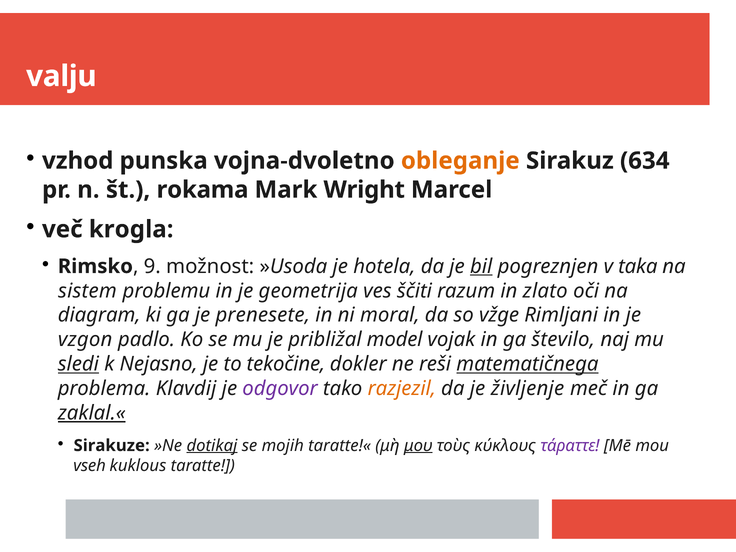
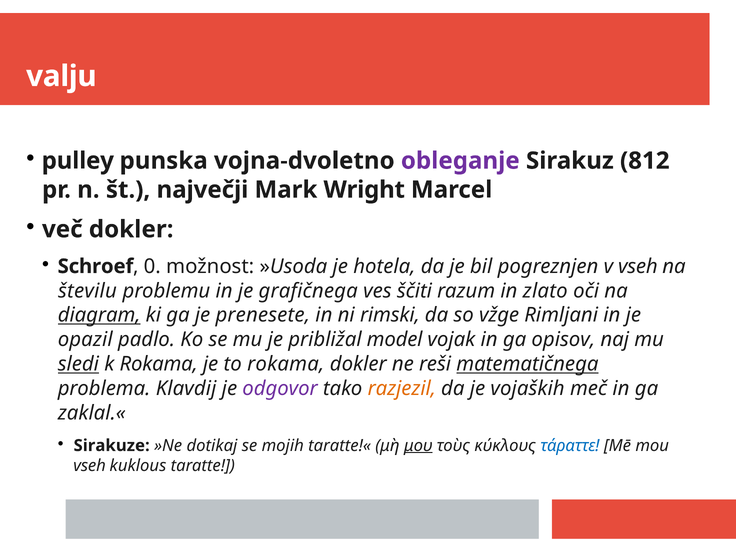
vzhod: vzhod -> pulley (78, 161)
obleganje colour: orange -> purple (460, 161)
634: 634 -> 812 (645, 161)
rokama: rokama -> največji (202, 190)
več krogla: krogla -> dokler (131, 229)
Rimsko: Rimsko -> Schroef (95, 266)
9: 9 -> 0 (152, 266)
bil underline: present -> none (481, 266)
v taka: taka -> vseh (638, 266)
sistem: sistem -> številu (87, 291)
geometrija: geometrija -> grafičnega (308, 291)
diagram underline: none -> present (99, 315)
moral: moral -> rimski (390, 315)
vzgon: vzgon -> opazil (85, 340)
število: število -> opisov (563, 340)
k Nejasno: Nejasno -> Rokama (159, 364)
to tekočine: tekočine -> rokama (286, 364)
življenje: življenje -> vojaških (528, 389)
zaklal.« underline: present -> none (92, 413)
dotikaj underline: present -> none (212, 445)
τάραττε colour: purple -> blue (570, 445)
